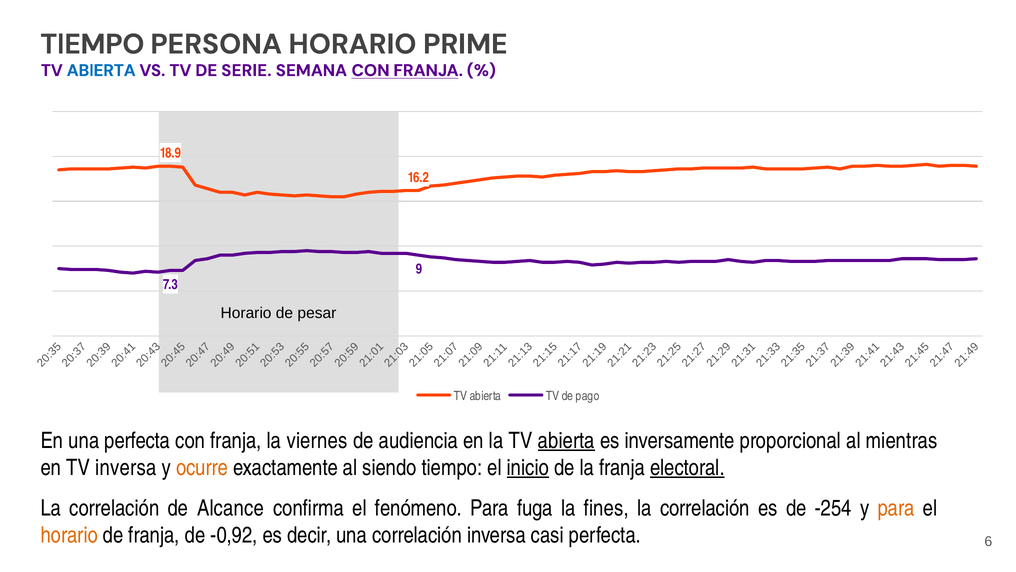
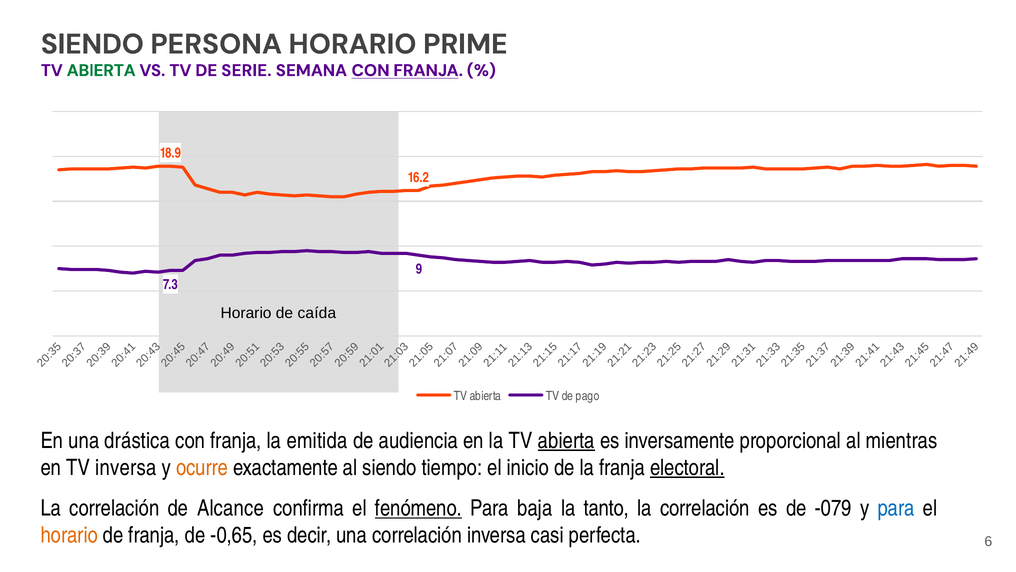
TIEMPO: TIEMPO -> SIENDO (92, 44)
ABIERTA colour: blue -> green (101, 70)
pesar: pesar -> caída (317, 313)
una perfecta: perfecta -> drástica (137, 440)
viernes: viernes -> emitida (317, 440)
inicio underline: present -> none (528, 467)
fenómeno underline: none -> present (418, 508)
fuga: fuga -> baja (535, 508)
fines: fines -> tanto (606, 508)
-254: -254 -> -079 (833, 508)
para colour: orange -> blue (896, 508)
-0,92: -0,92 -> -0,65 (234, 535)
